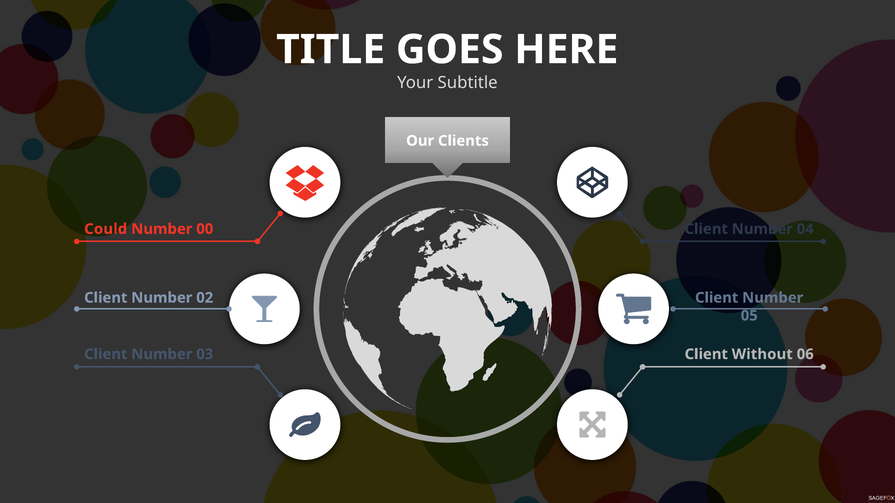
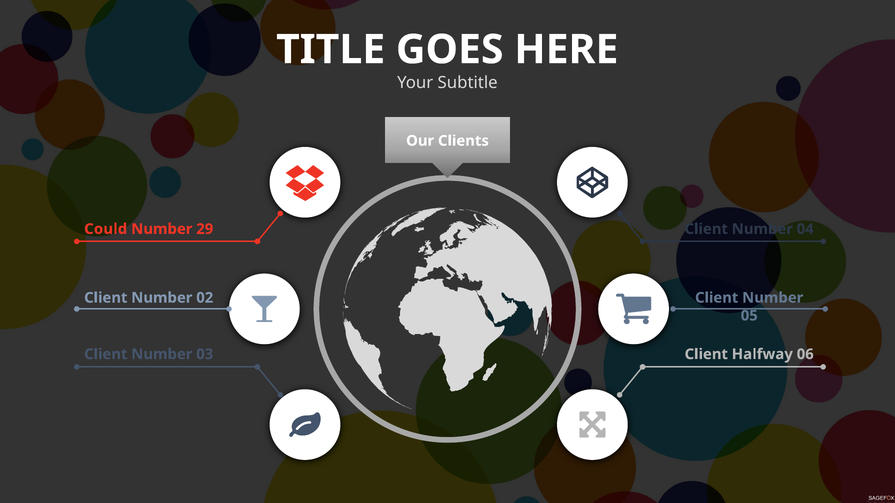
00: 00 -> 29 (205, 229)
Without: Without -> Halfway (762, 355)
